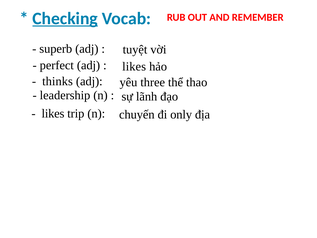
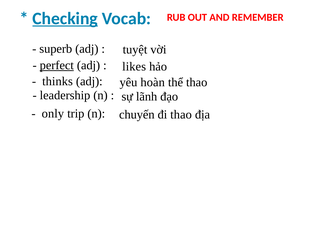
perfect underline: none -> present (57, 65)
three: three -> hoàn (153, 82)
likes: likes -> only (53, 113)
đi only: only -> thao (181, 114)
